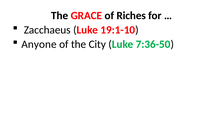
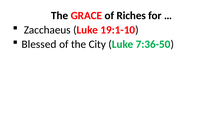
Anyone: Anyone -> Blessed (39, 44)
